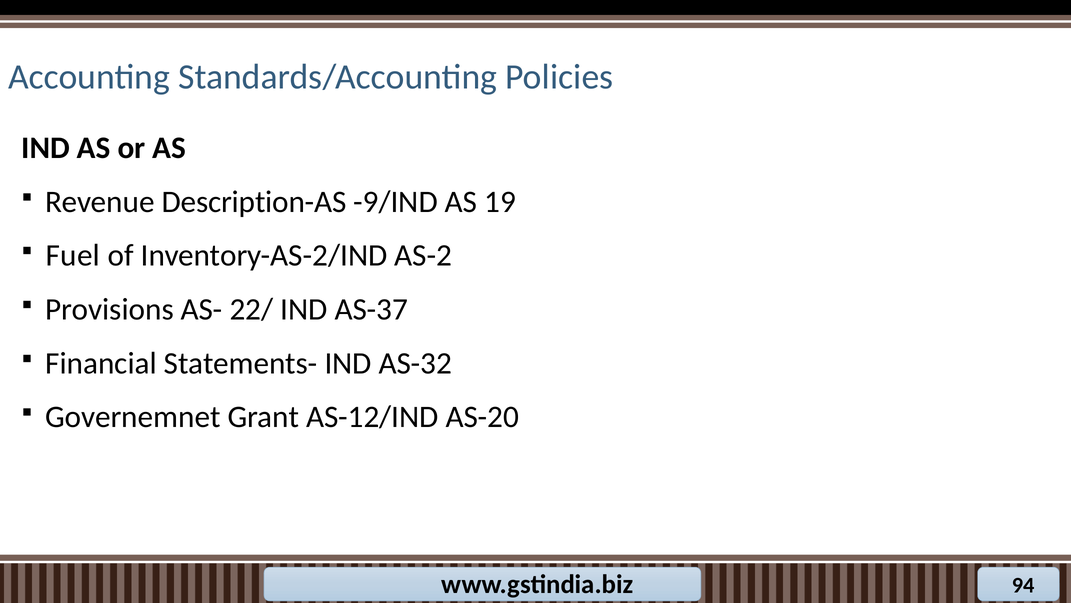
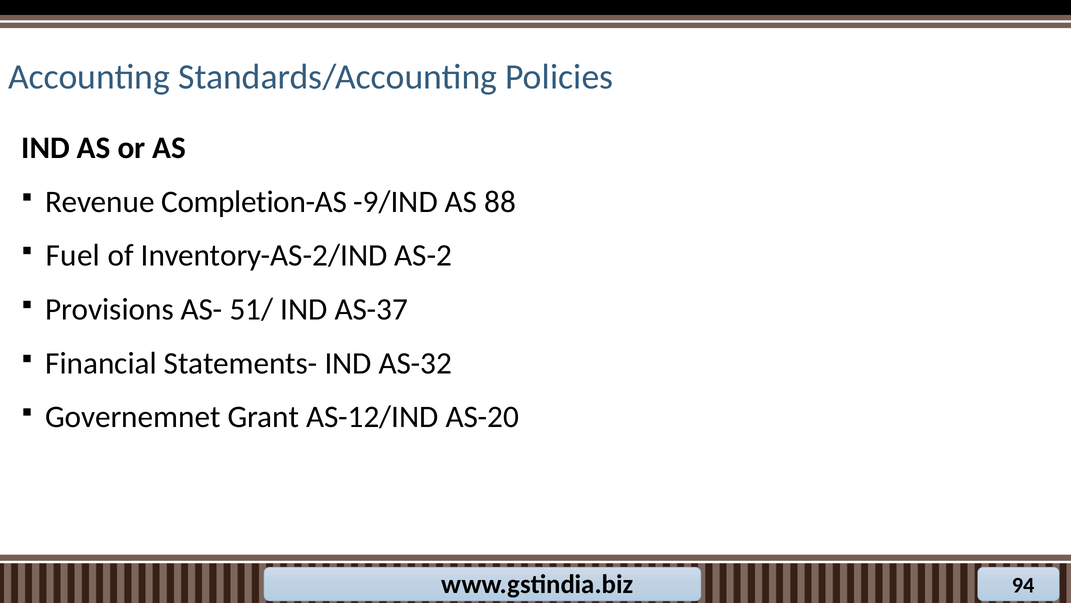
Description-AS: Description-AS -> Completion-AS (254, 202)
19: 19 -> 88 (500, 202)
22/: 22/ -> 51/ (251, 309)
